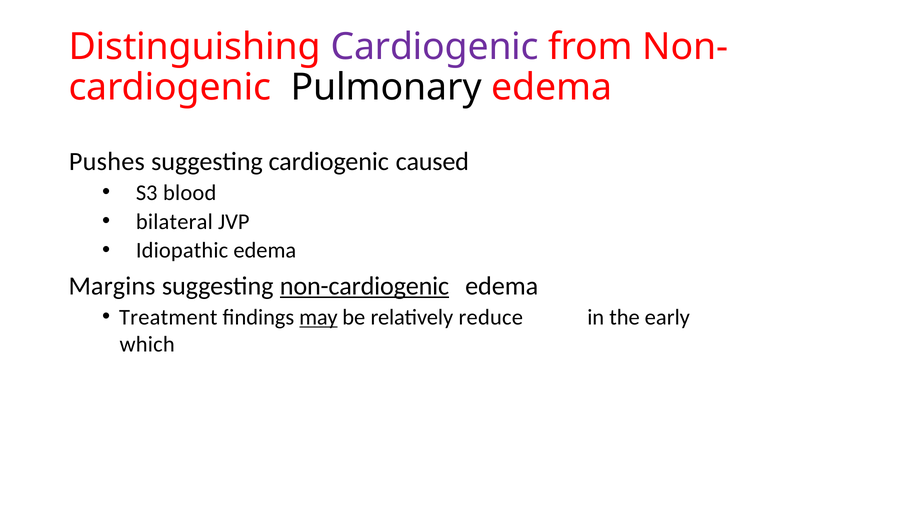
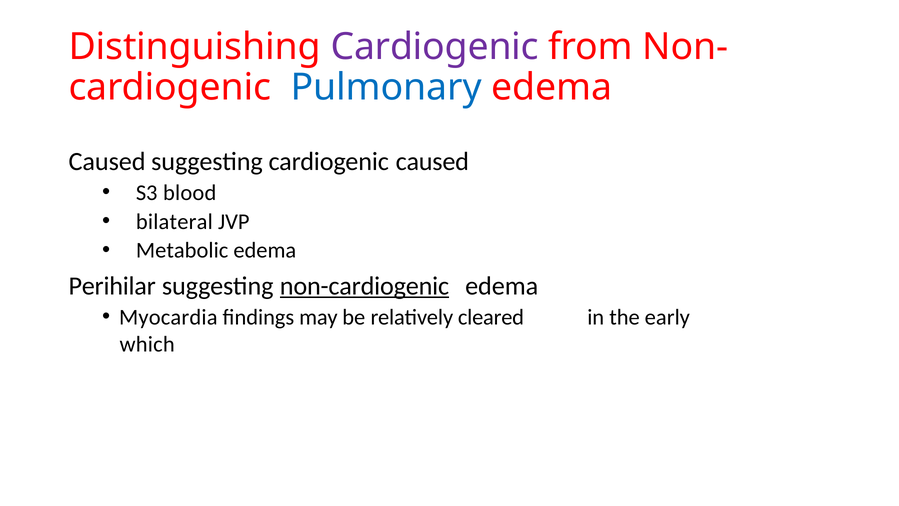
Pulmonary colour: black -> blue (386, 87)
Pushes: Pushes -> Caused (107, 161)
Idiopathic: Idiopathic -> Metabolic (182, 250)
Margins: Margins -> Perihilar (112, 286)
Treatment: Treatment -> Myocardia (168, 317)
may underline: present -> none (318, 317)
reduce: reduce -> cleared (491, 317)
